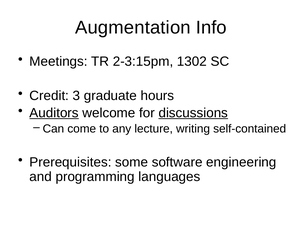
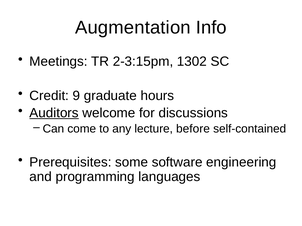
3: 3 -> 9 (76, 96)
discussions underline: present -> none (193, 113)
writing: writing -> before (193, 129)
